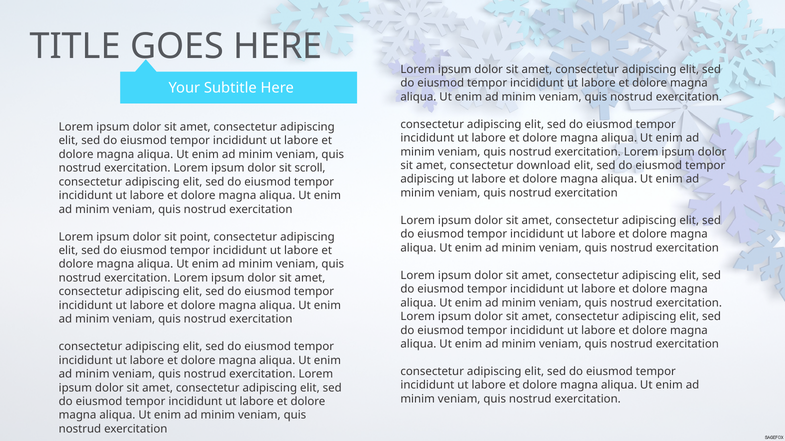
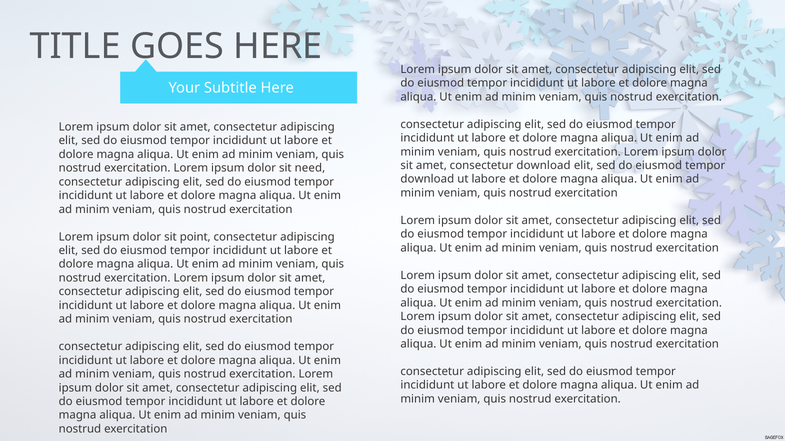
scroll: scroll -> need (310, 168)
adipiscing: adipiscing -> download (427, 179)
